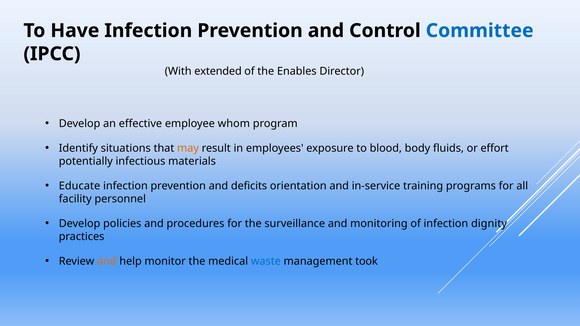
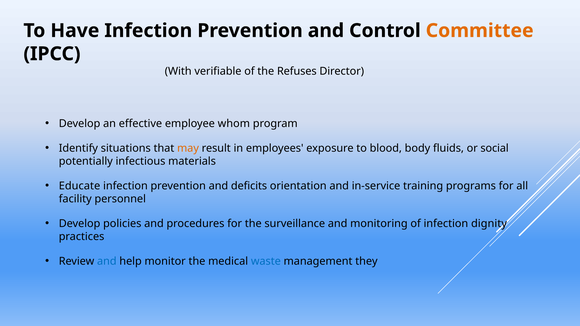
Committee colour: blue -> orange (480, 31)
extended: extended -> verifiable (218, 71)
Enables: Enables -> Refuses (297, 71)
effort: effort -> social (495, 148)
and colour: orange -> blue (107, 261)
took: took -> they (366, 261)
